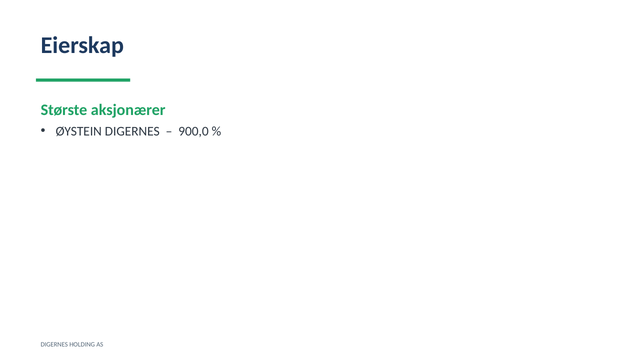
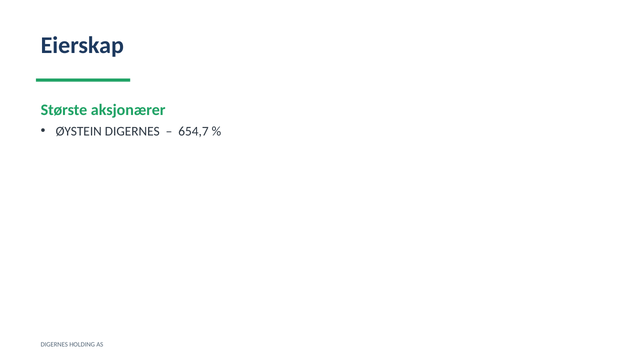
900,0: 900,0 -> 654,7 (193, 131)
